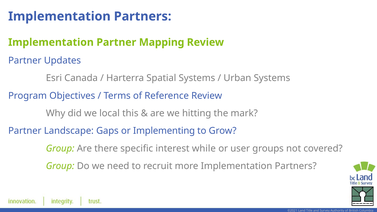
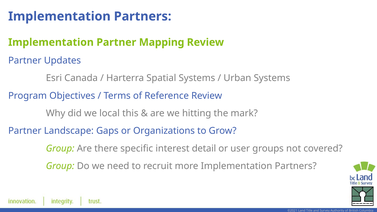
Implementing: Implementing -> Organizations (164, 131)
while: while -> detail (204, 149)
